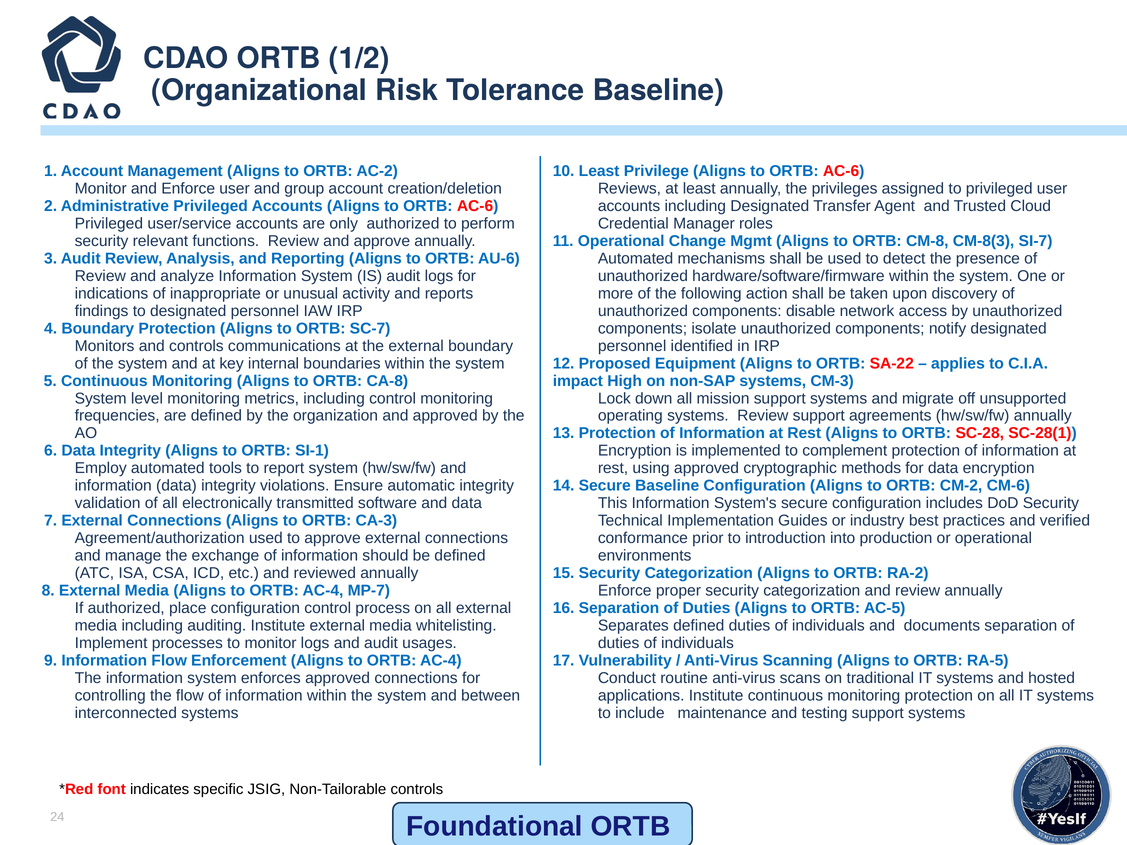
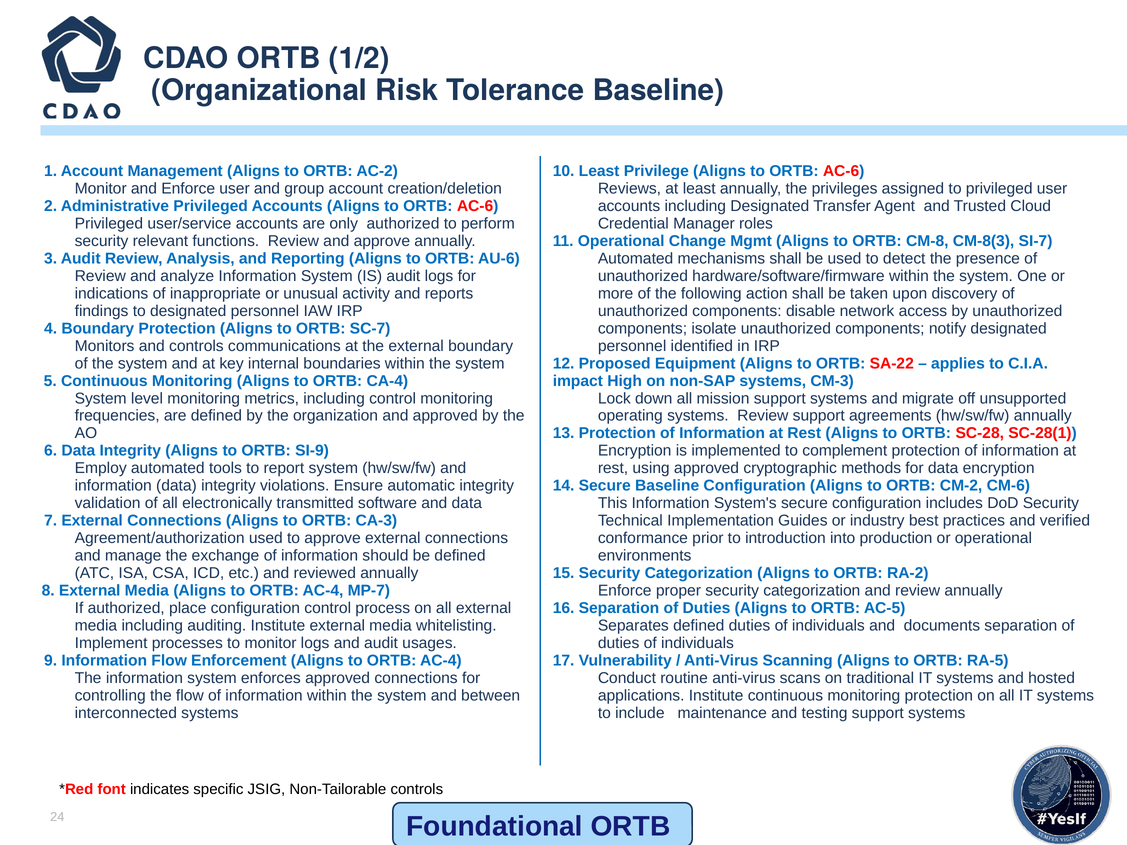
CA-8: CA-8 -> CA-4 (387, 381)
SI-1: SI-1 -> SI-9 (312, 451)
